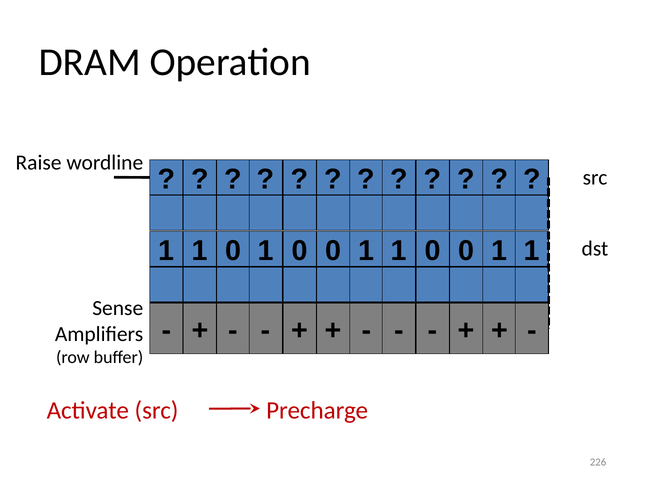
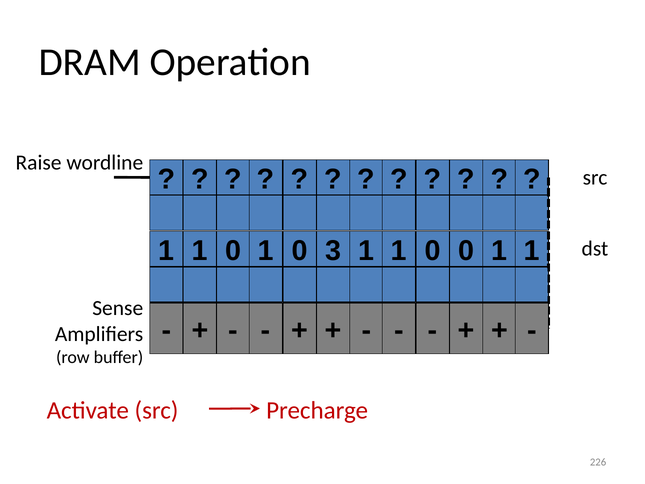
0: 0 -> 3 (333, 251)
